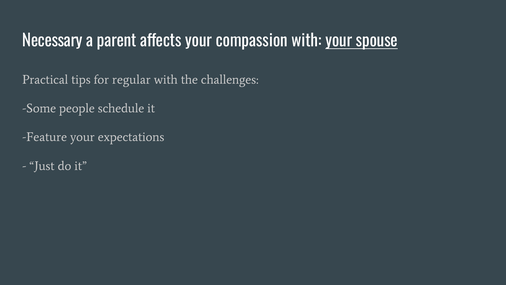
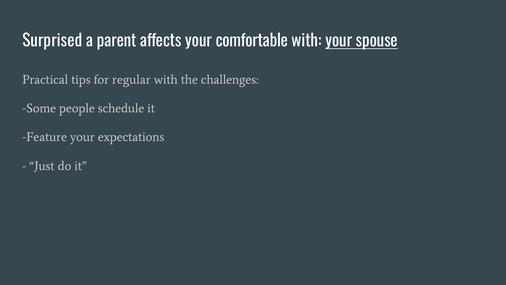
Necessary: Necessary -> Surprised (52, 41)
compassion: compassion -> comfortable (252, 41)
